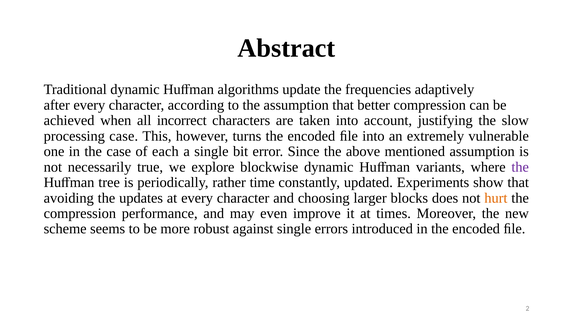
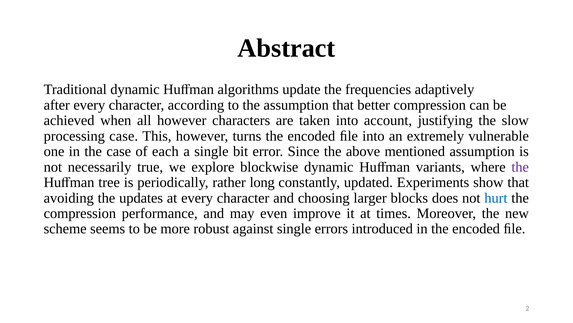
all incorrect: incorrect -> however (182, 120)
time: time -> long (262, 182)
hurt colour: orange -> blue (496, 198)
